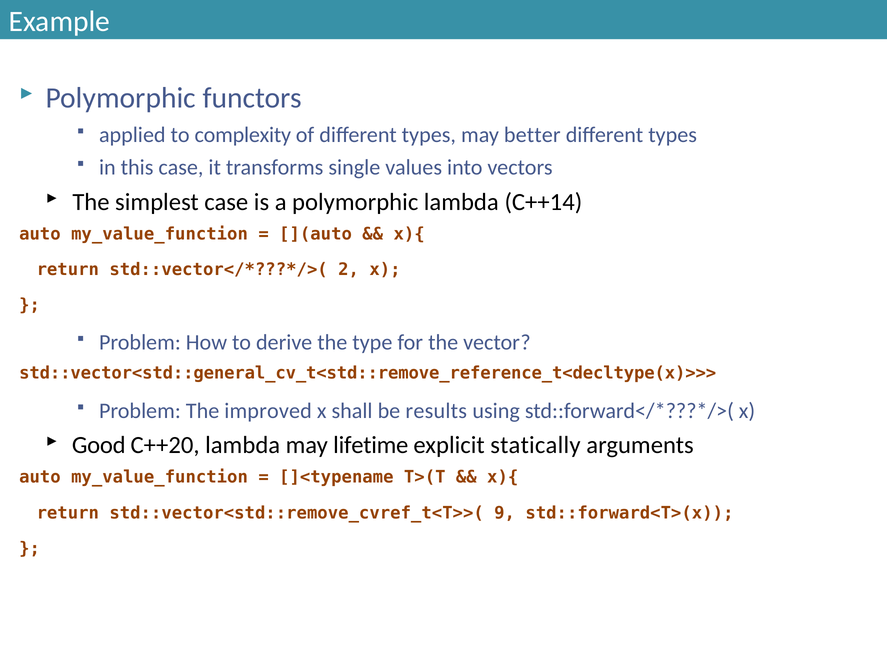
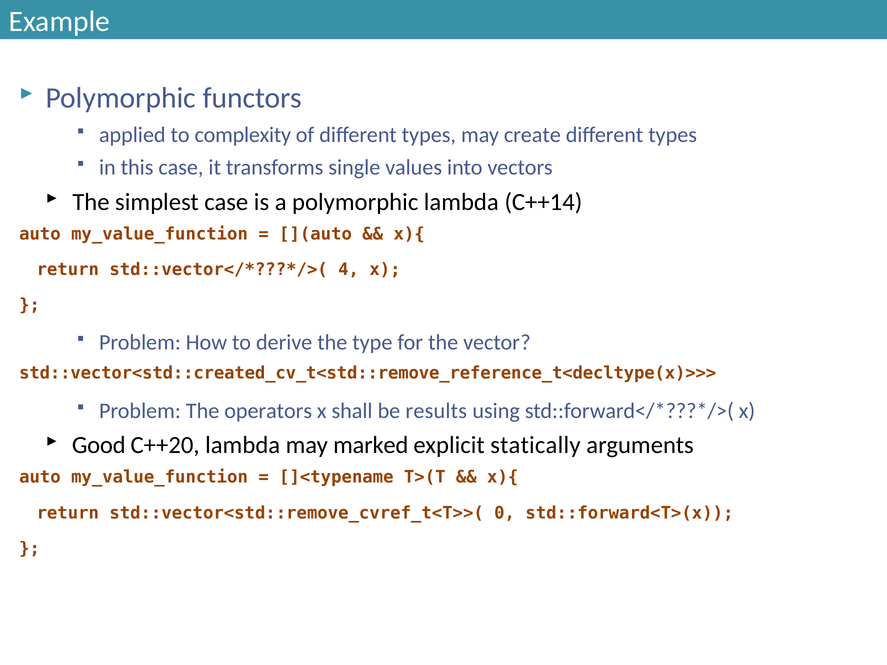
better: better -> create (532, 135)
2: 2 -> 4 (349, 270)
std::vector<std::general_cv_t<std::remove_reference_t<decltype(x)>>>: std::vector<std::general_cv_t<std::remove_reference_t<decltype(x)>>> -> std::vector<std::created_cv_t<std::remove_reference_t<decltype(x)>>> (368, 373)
improved: improved -> operators (268, 411)
lifetime: lifetime -> marked (371, 445)
9: 9 -> 0 (505, 513)
